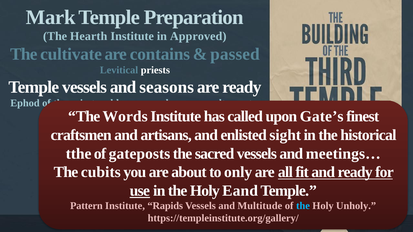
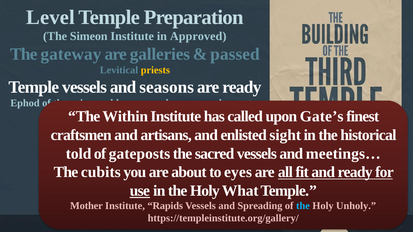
Mark: Mark -> Level (51, 17)
Hearth: Hearth -> Simeon (89, 36)
cultivate: cultivate -> gateway (71, 54)
contains: contains -> galleries (160, 54)
priests colour: white -> yellow (155, 70)
Words: Words -> Within (125, 117)
tthe: tthe -> told (79, 154)
only: only -> eyes (238, 172)
Eand: Eand -> What (240, 191)
Pattern: Pattern -> Mother (86, 206)
Multitude: Multitude -> Spreading (260, 206)
